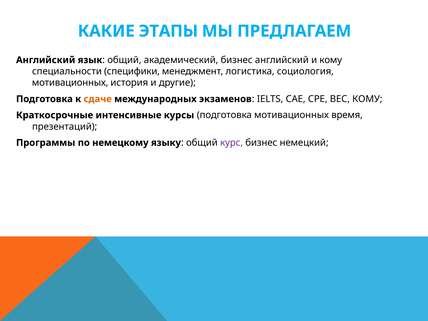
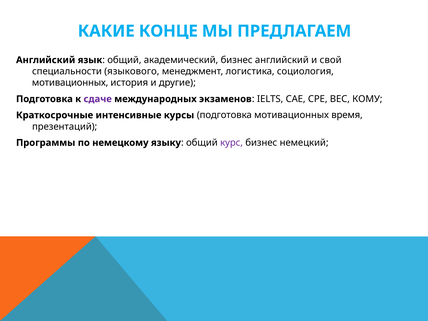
ЭТАПЫ: ЭТАПЫ -> КОНЦЕ (168, 31)
и кому: кому -> свой (331, 60)
специфики: специфики -> языкового (132, 71)
сдаче colour: orange -> purple (98, 99)
